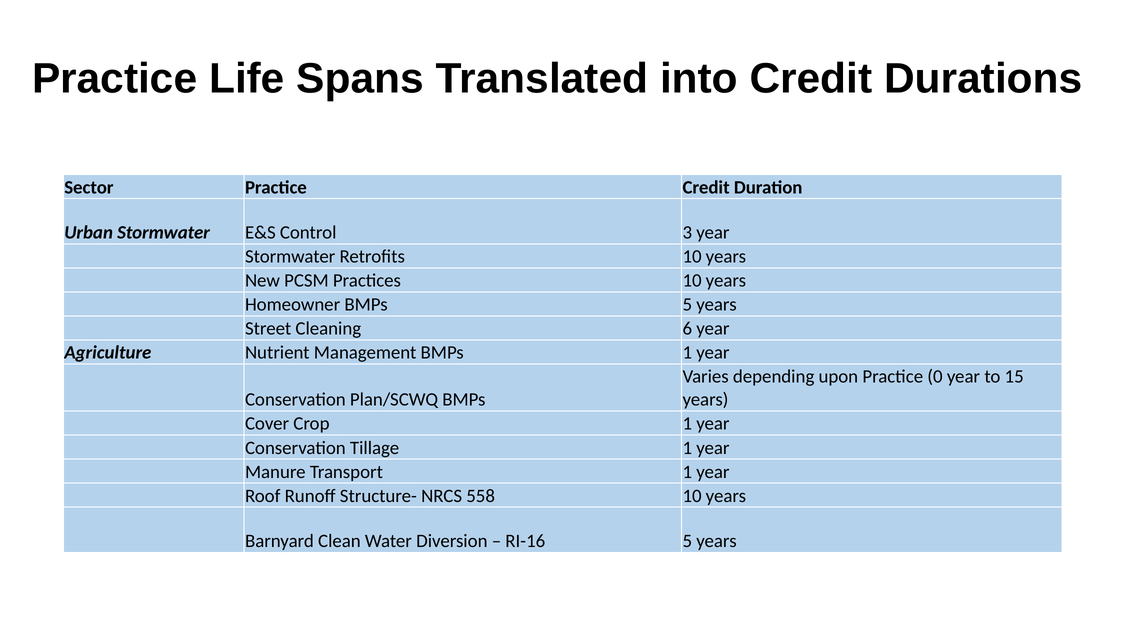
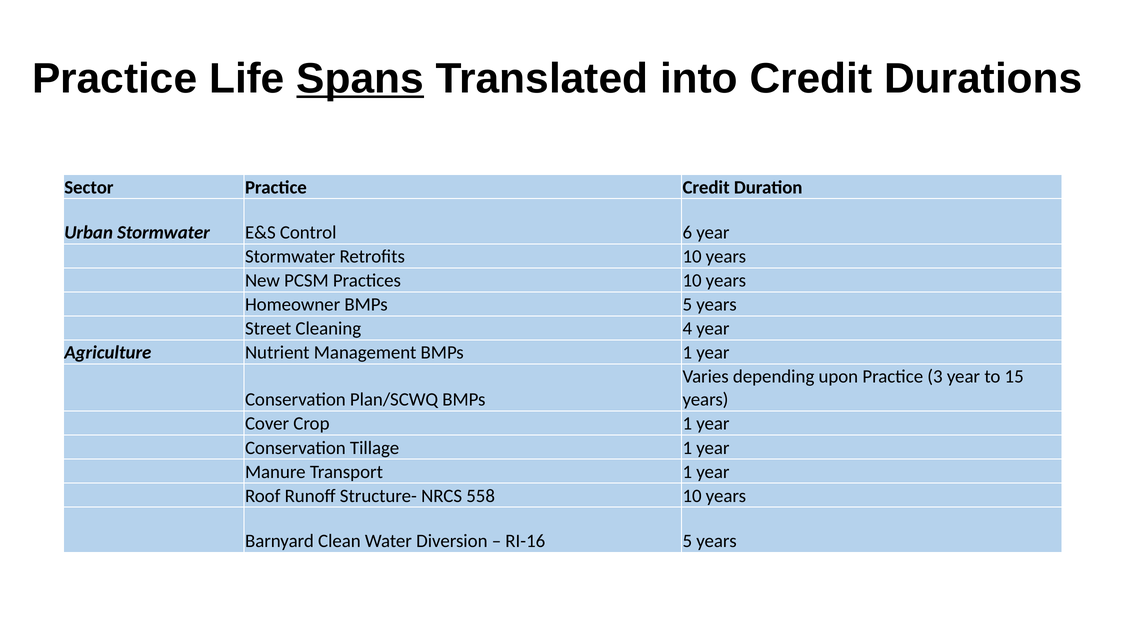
Spans underline: none -> present (360, 79)
3: 3 -> 6 (687, 233)
6: 6 -> 4 (687, 329)
0: 0 -> 3 (935, 377)
